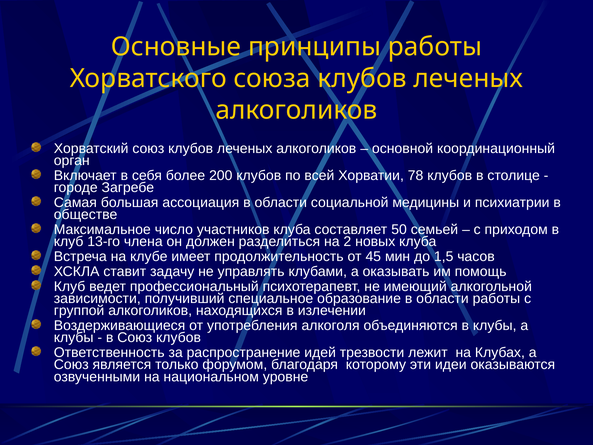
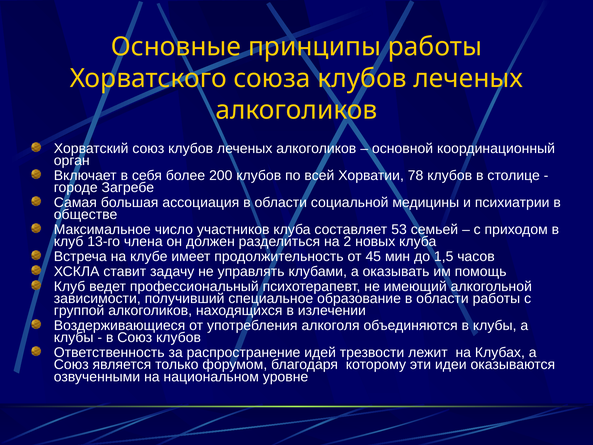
50: 50 -> 53 (399, 229)
